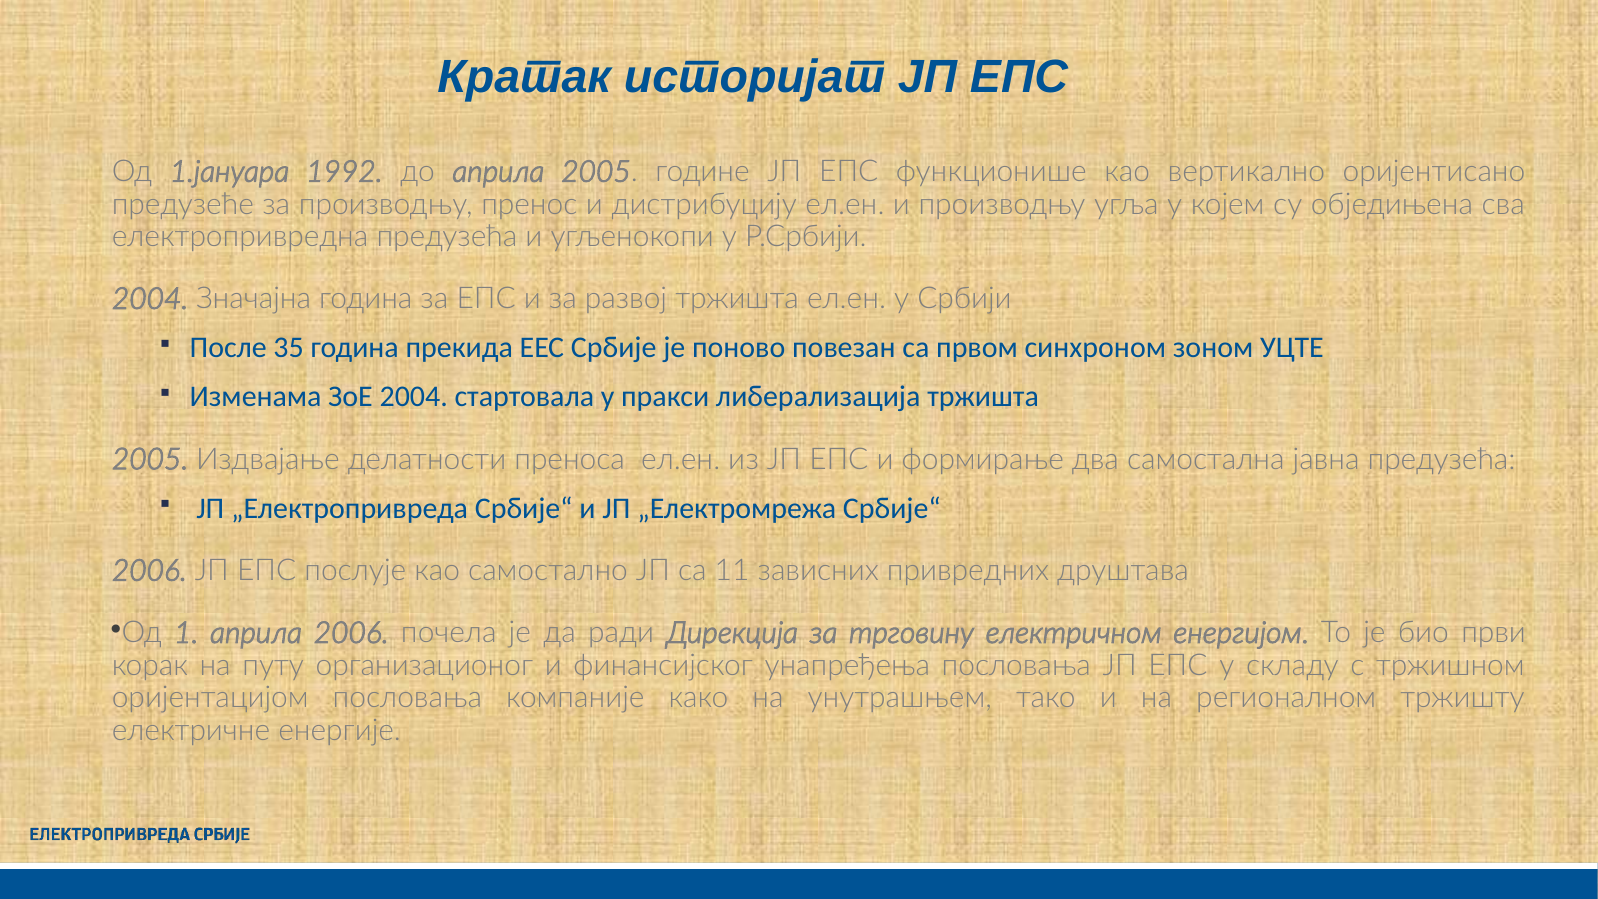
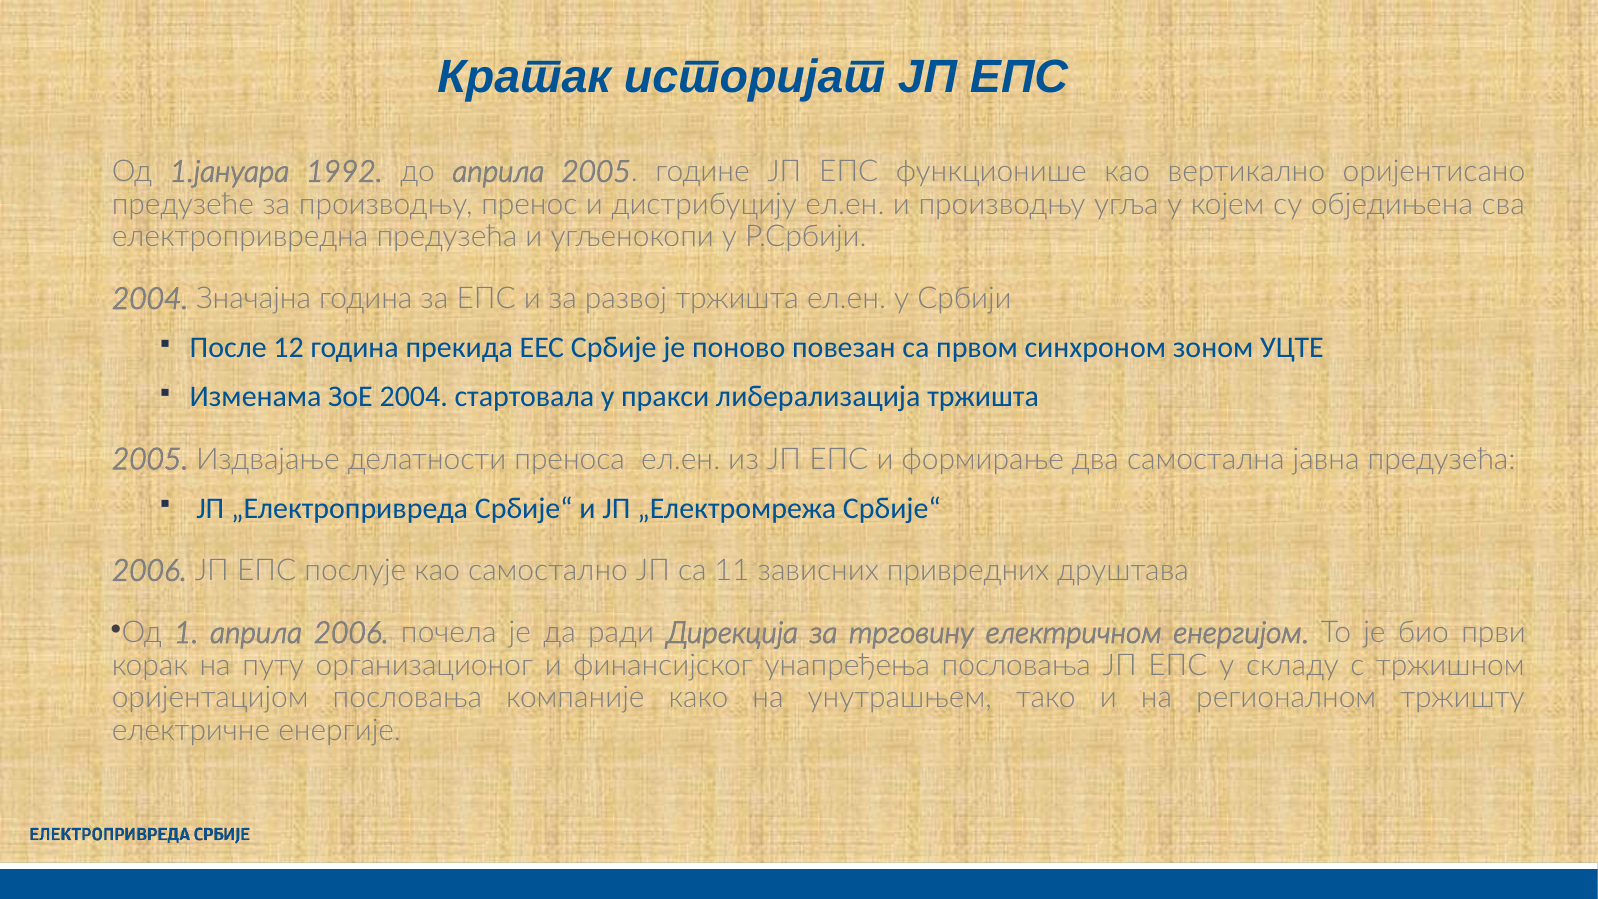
35: 35 -> 12 (289, 348)
